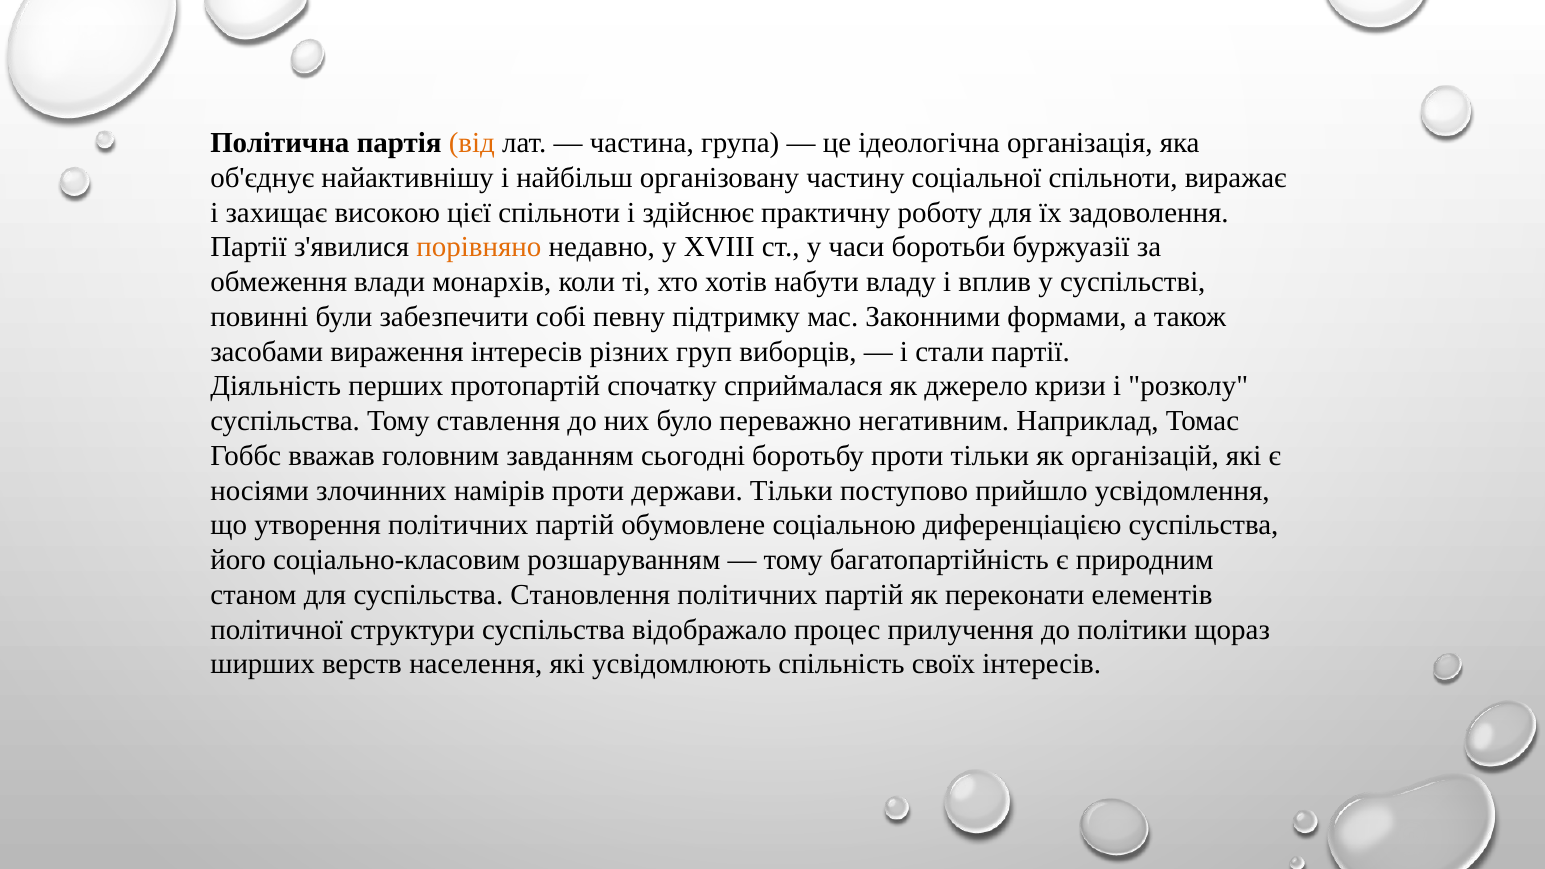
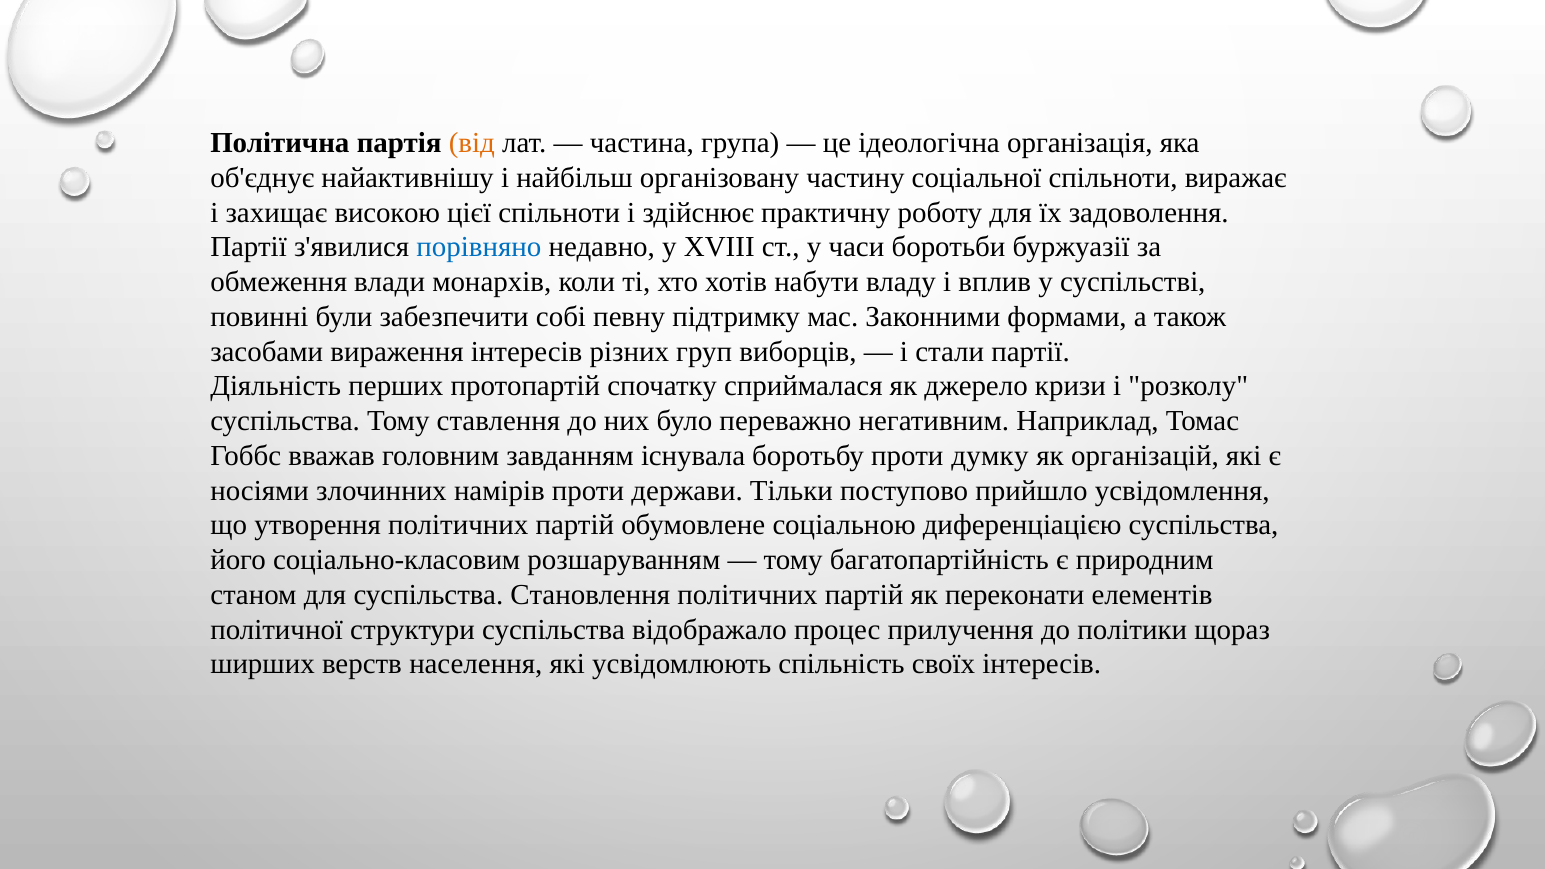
порівняно colour: orange -> blue (479, 247)
сьогодні: сьогодні -> існувала (693, 456)
проти тільки: тільки -> думку (990, 456)
